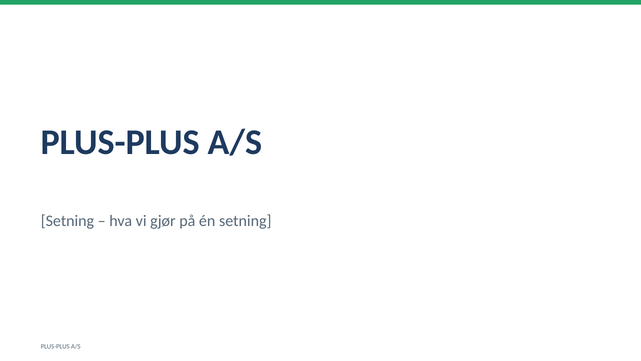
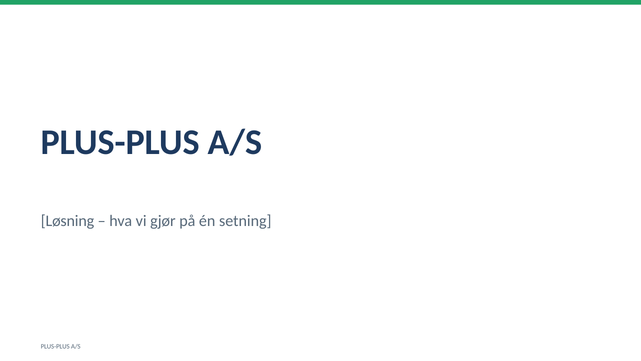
Setning: Setning -> Løsning (67, 221)
